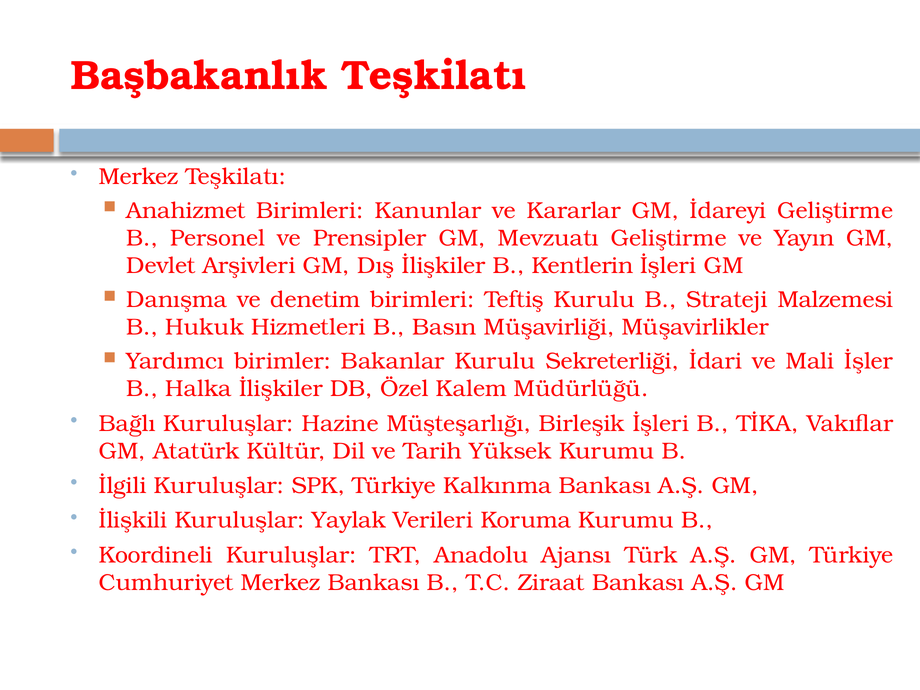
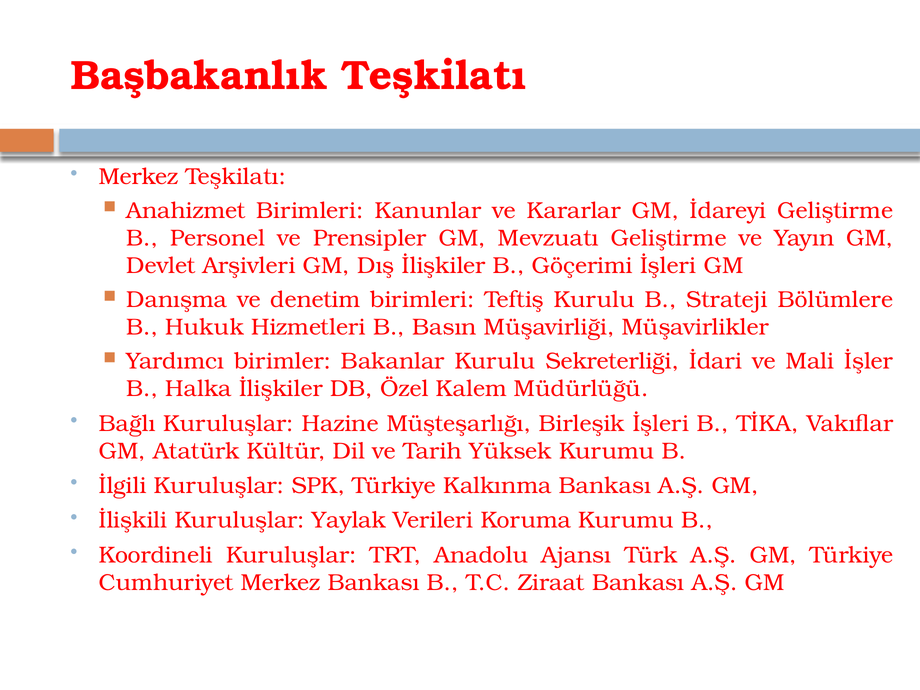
Kentlerin: Kentlerin -> Göçerimi (582, 266)
Malzemesi: Malzemesi -> Bölümlere (835, 300)
